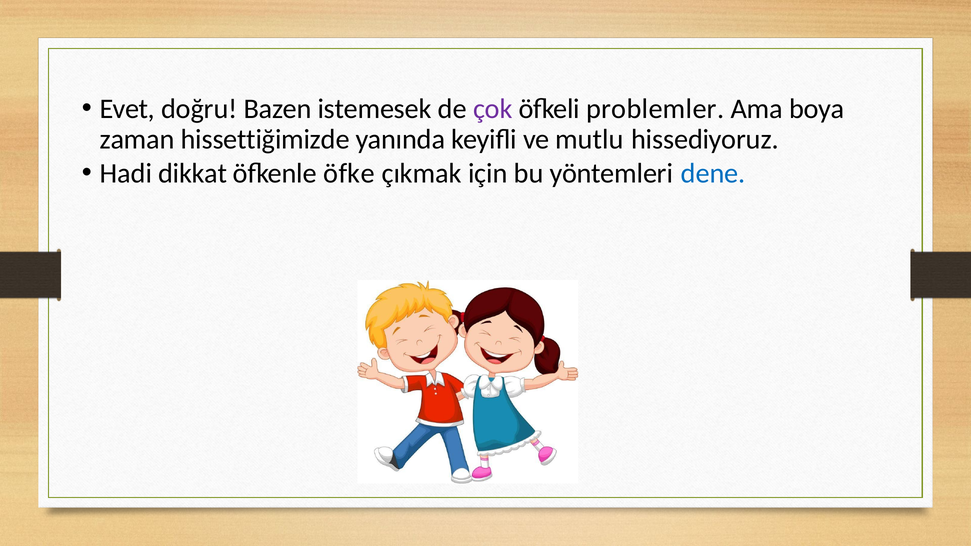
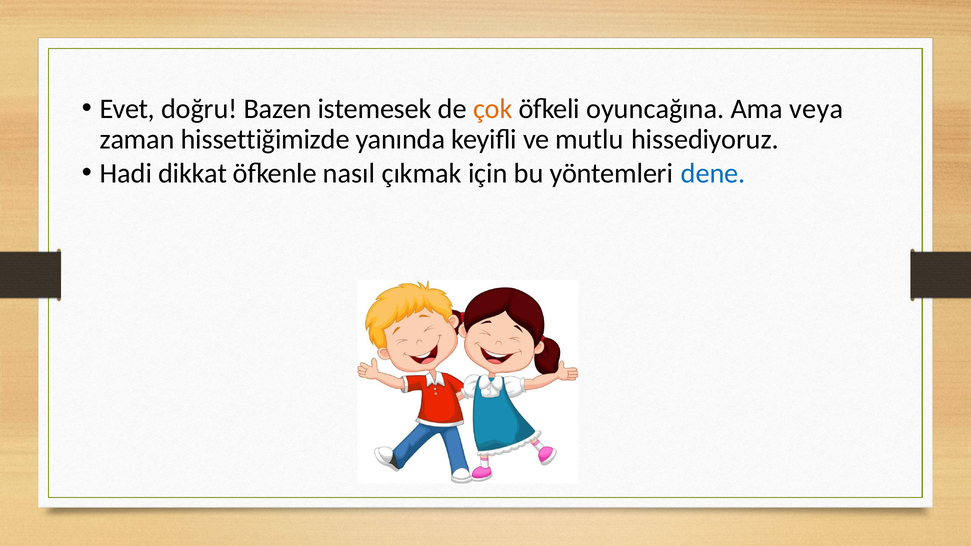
çok colour: purple -> orange (493, 109)
problemler: problemler -> oyuncağına (655, 109)
boya: boya -> veya (816, 109)
öfke: öfke -> nasıl (349, 174)
